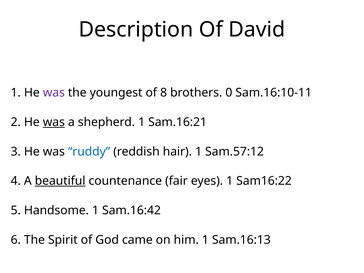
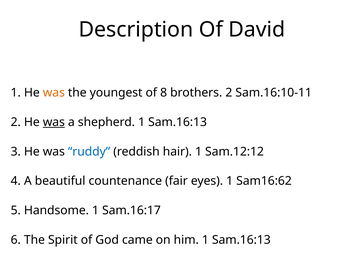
was colour: purple -> orange (54, 93)
brothers 0: 0 -> 2 (229, 93)
shepherd 1 Sam.16:21: Sam.16:21 -> Sam.16:13 (178, 122)
Sam.57:12: Sam.57:12 -> Sam.12:12 (235, 152)
beautiful underline: present -> none (60, 181)
Sam16:22: Sam16:22 -> Sam16:62 (264, 181)
Sam.16:42: Sam.16:42 -> Sam.16:17 (131, 210)
